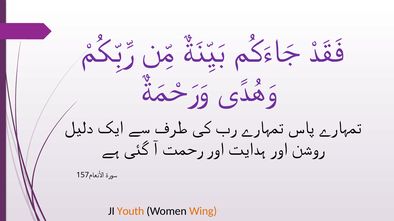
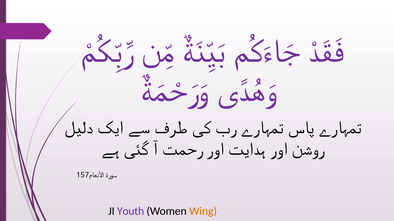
Youth colour: orange -> purple (131, 212)
